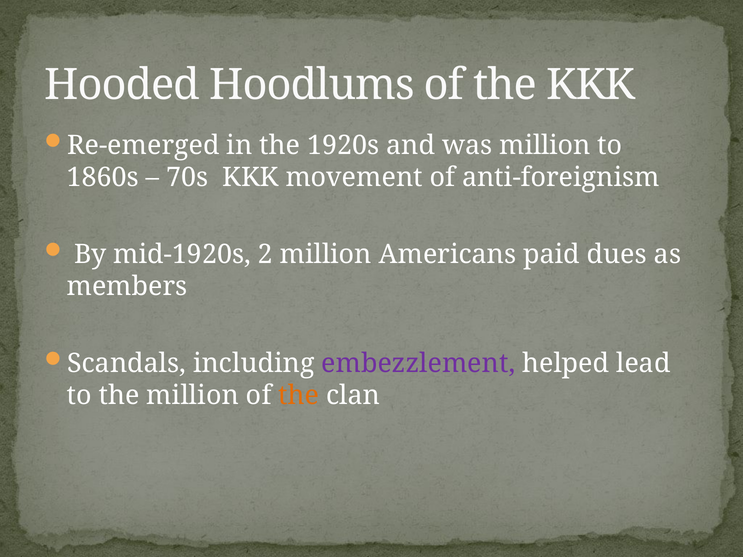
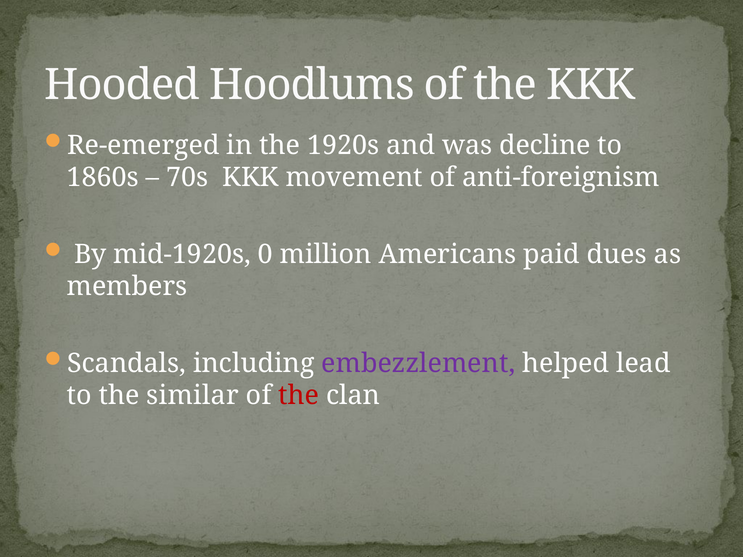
was million: million -> decline (545, 145)
2: 2 -> 0 (265, 254)
the million: million -> similar (193, 395)
the colour: orange -> red (299, 395)
